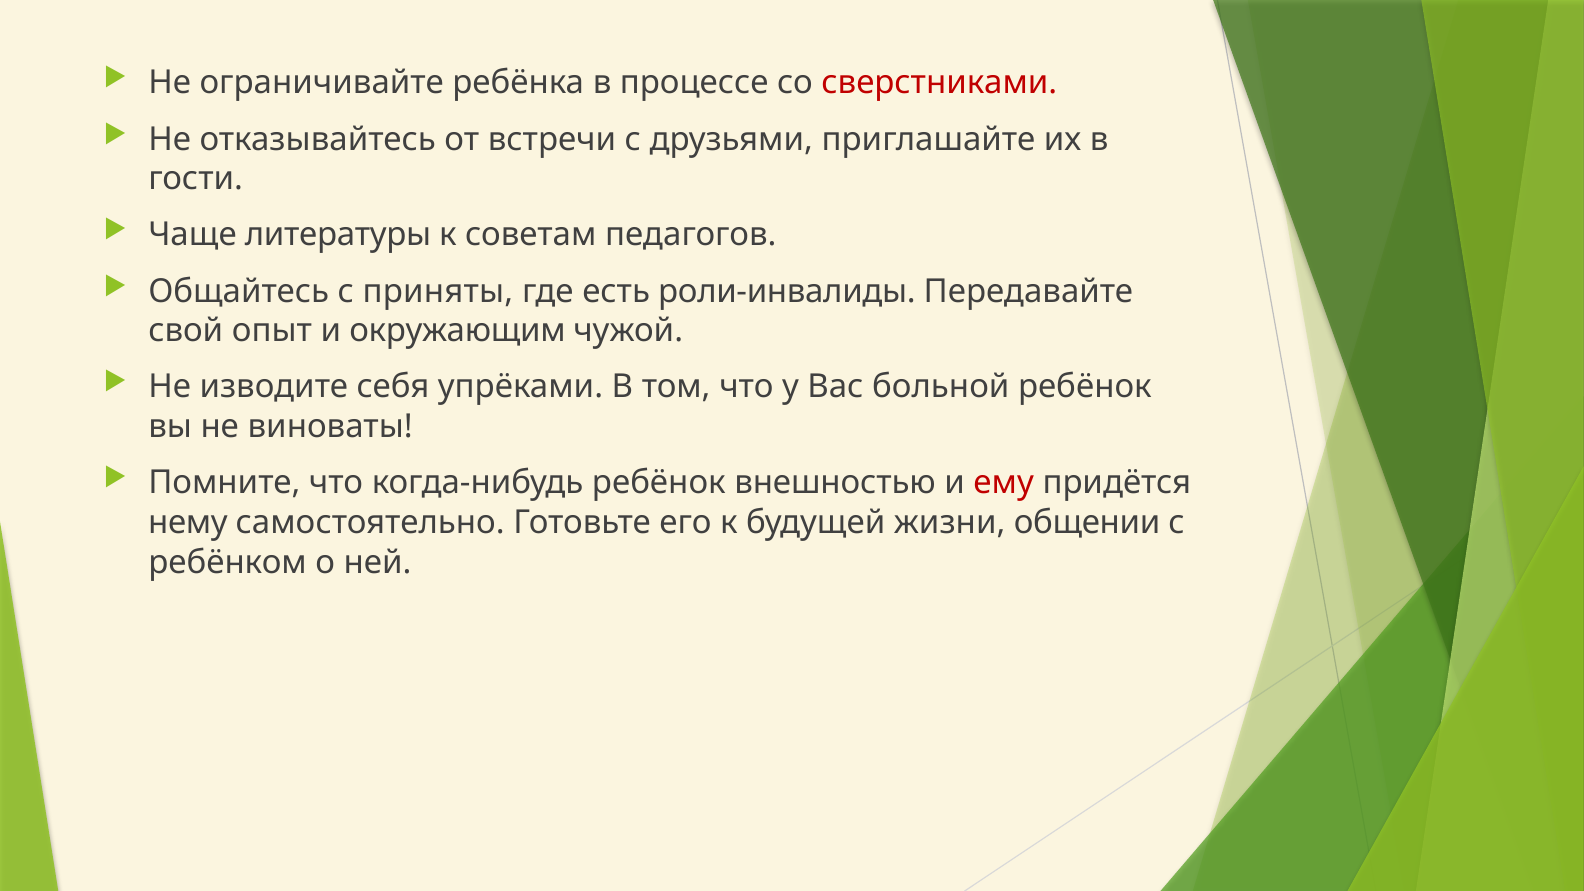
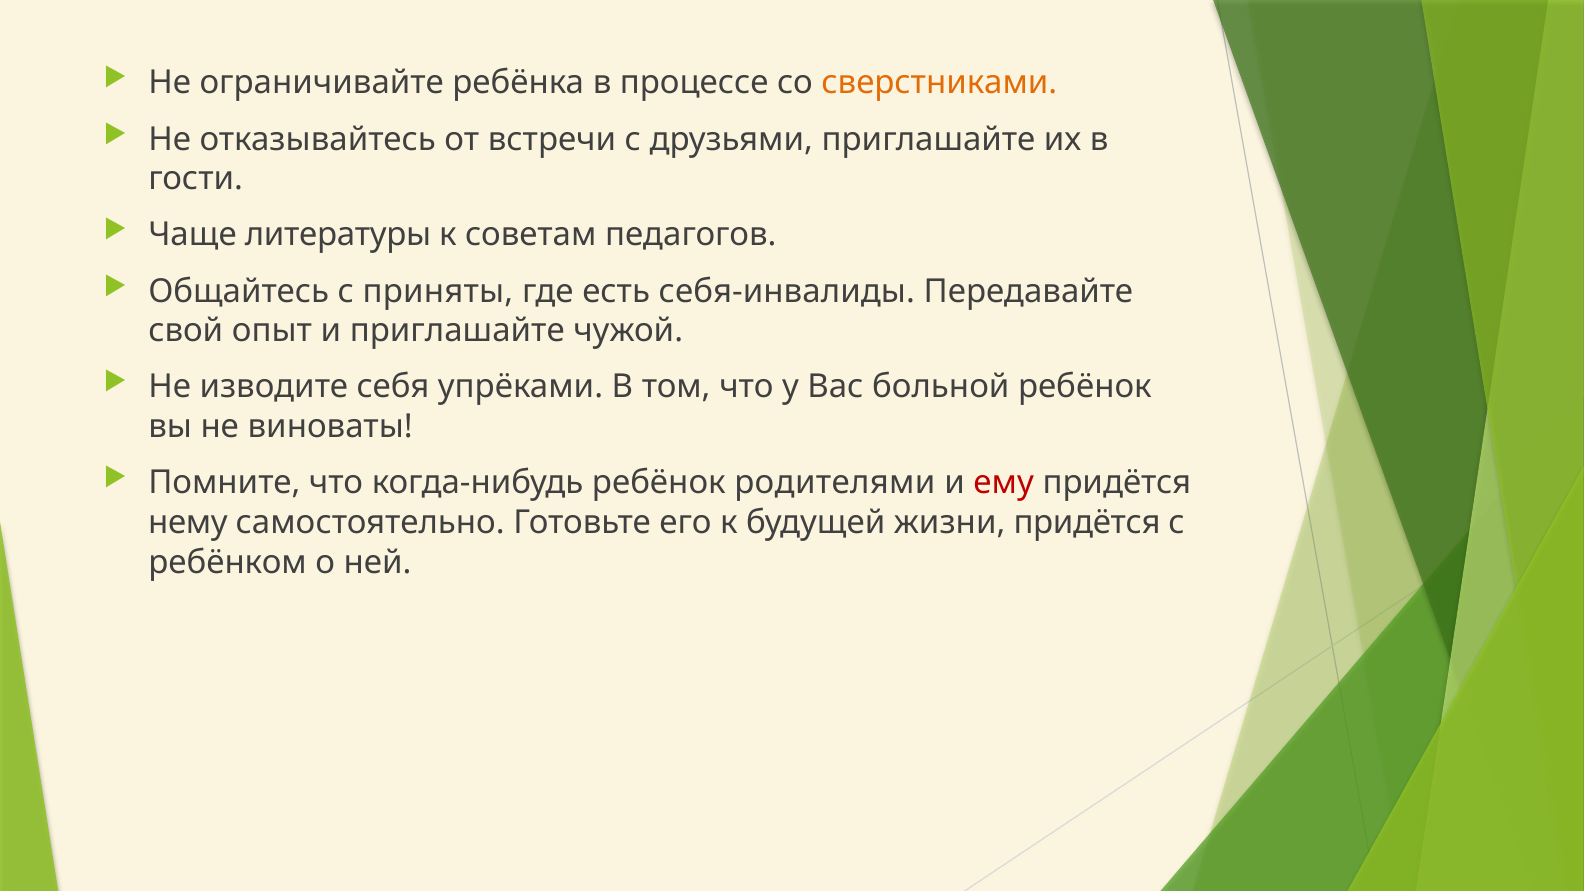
сверстниками colour: red -> orange (939, 83)
роли-инвалиды: роли-инвалиды -> себя-инвалиды (787, 291)
и окружающим: окружающим -> приглашайте (457, 331)
внешностью: внешностью -> родителями (835, 483)
жизни общении: общении -> придётся (1087, 523)
